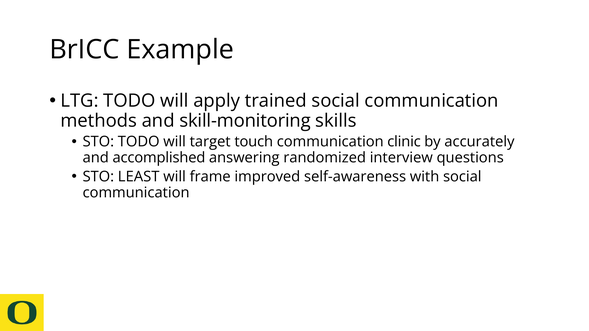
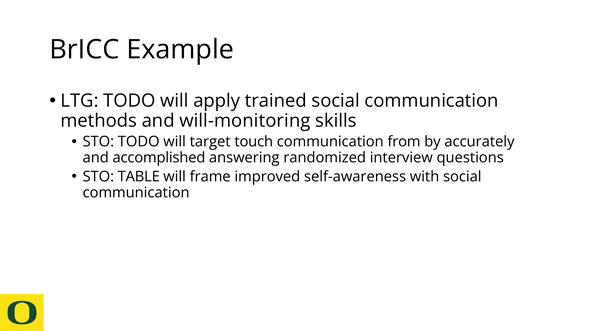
skill-monitoring: skill-monitoring -> will-monitoring (245, 121)
clinic: clinic -> from (404, 142)
LEAST: LEAST -> TABLE (139, 177)
